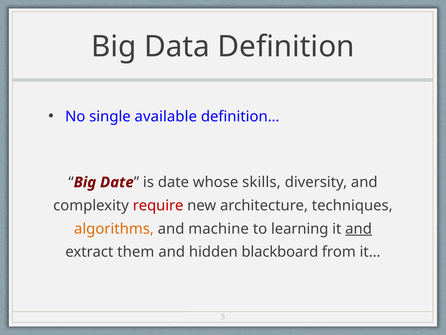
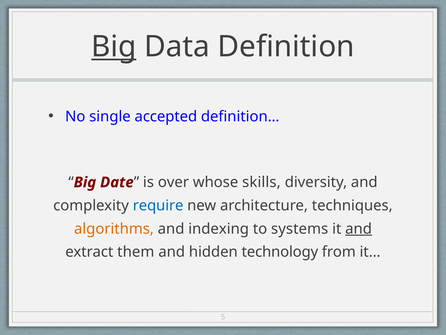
Big underline: none -> present (114, 47)
available: available -> accepted (166, 116)
is date: date -> over (173, 182)
require colour: red -> blue (158, 205)
machine: machine -> indexing (219, 228)
learning: learning -> systems (300, 228)
blackboard: blackboard -> technology (280, 252)
